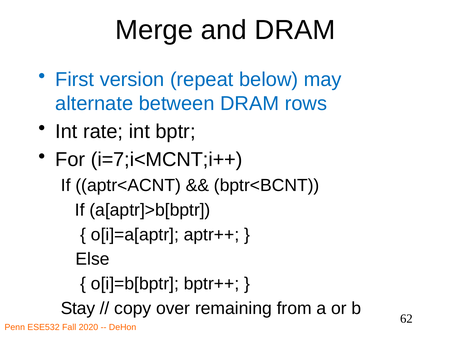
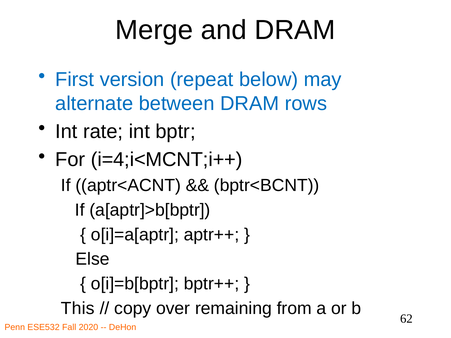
i=7;i<MCNT;i++: i=7;i<MCNT;i++ -> i=4;i<MCNT;i++ (167, 160)
Stay: Stay -> This (78, 309)
